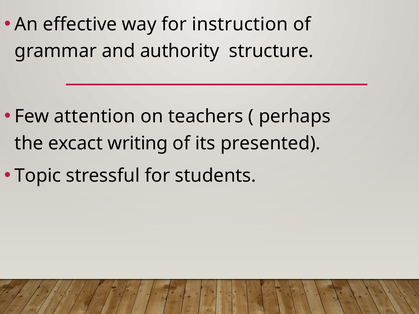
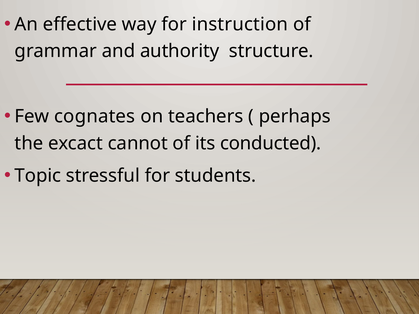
attention: attention -> cognates (95, 117)
writing: writing -> cannot (138, 143)
presented: presented -> conducted (271, 143)
